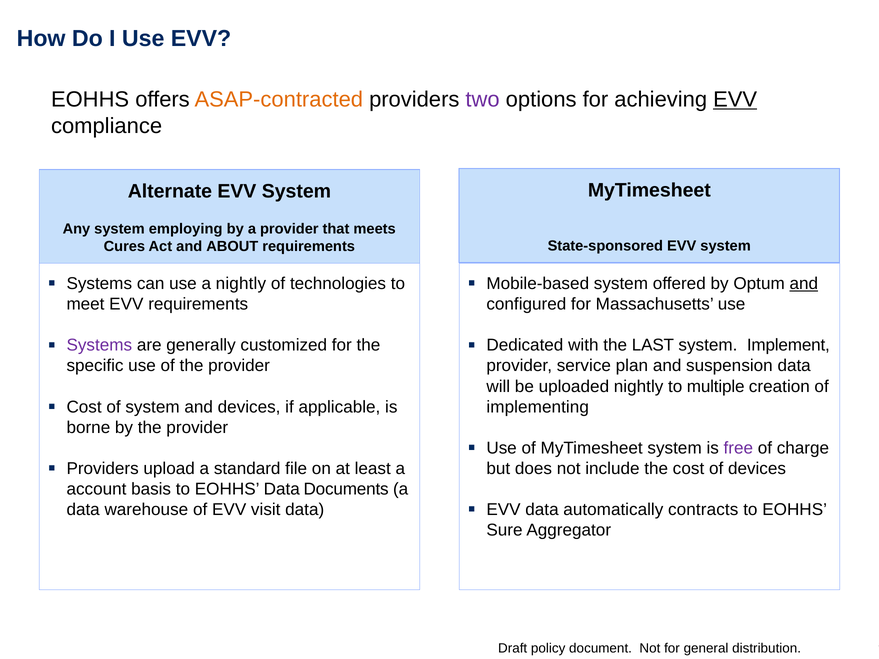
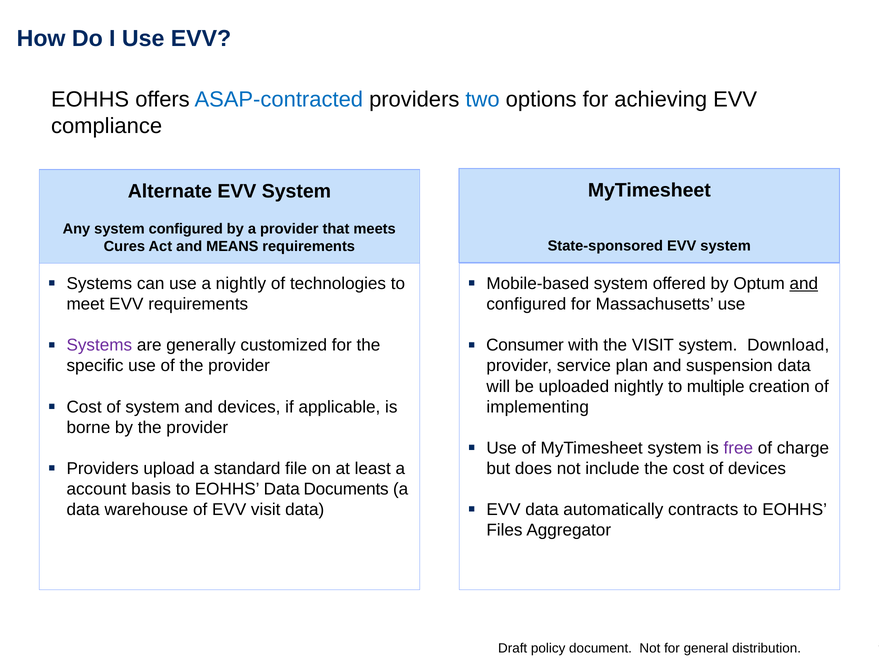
ASAP-contracted colour: orange -> blue (279, 100)
two colour: purple -> blue (483, 100)
EVV underline: present -> none (735, 100)
system employing: employing -> configured (186, 229)
ABOUT: ABOUT -> MEANS (232, 247)
Dedicated: Dedicated -> Consumer (525, 345)
the LAST: LAST -> VISIT (653, 345)
Implement: Implement -> Download (788, 345)
Sure: Sure -> Files (504, 530)
